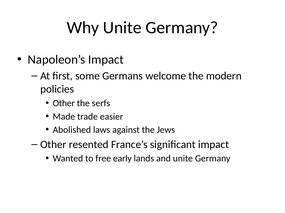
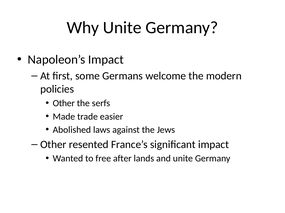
early: early -> after (122, 159)
